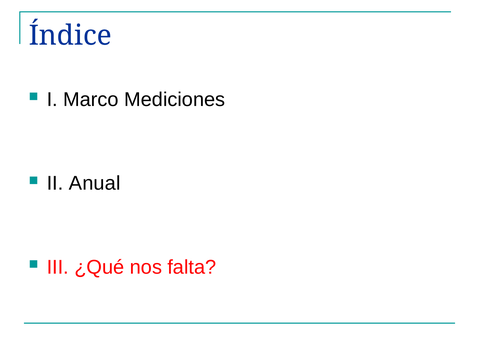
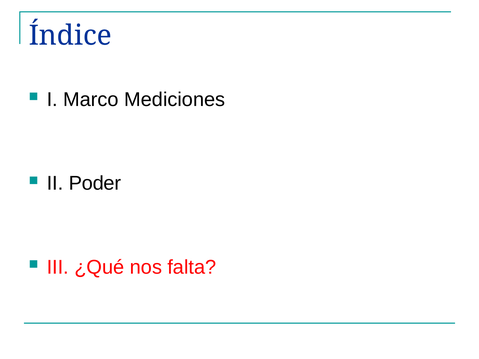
Anual: Anual -> Poder (95, 183)
